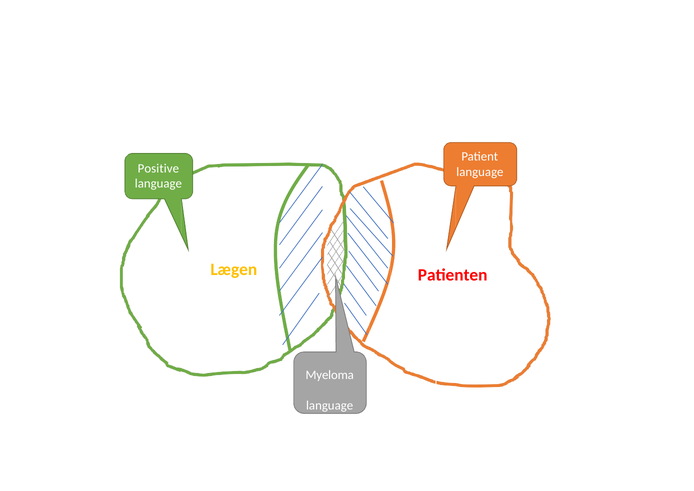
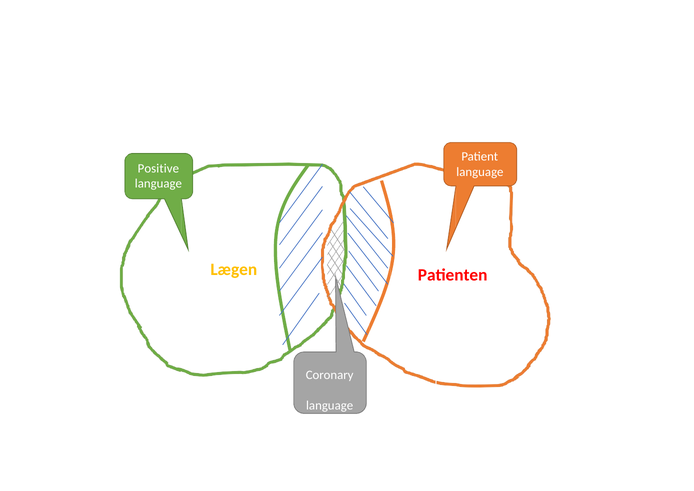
Myeloma: Myeloma -> Coronary (330, 375)
